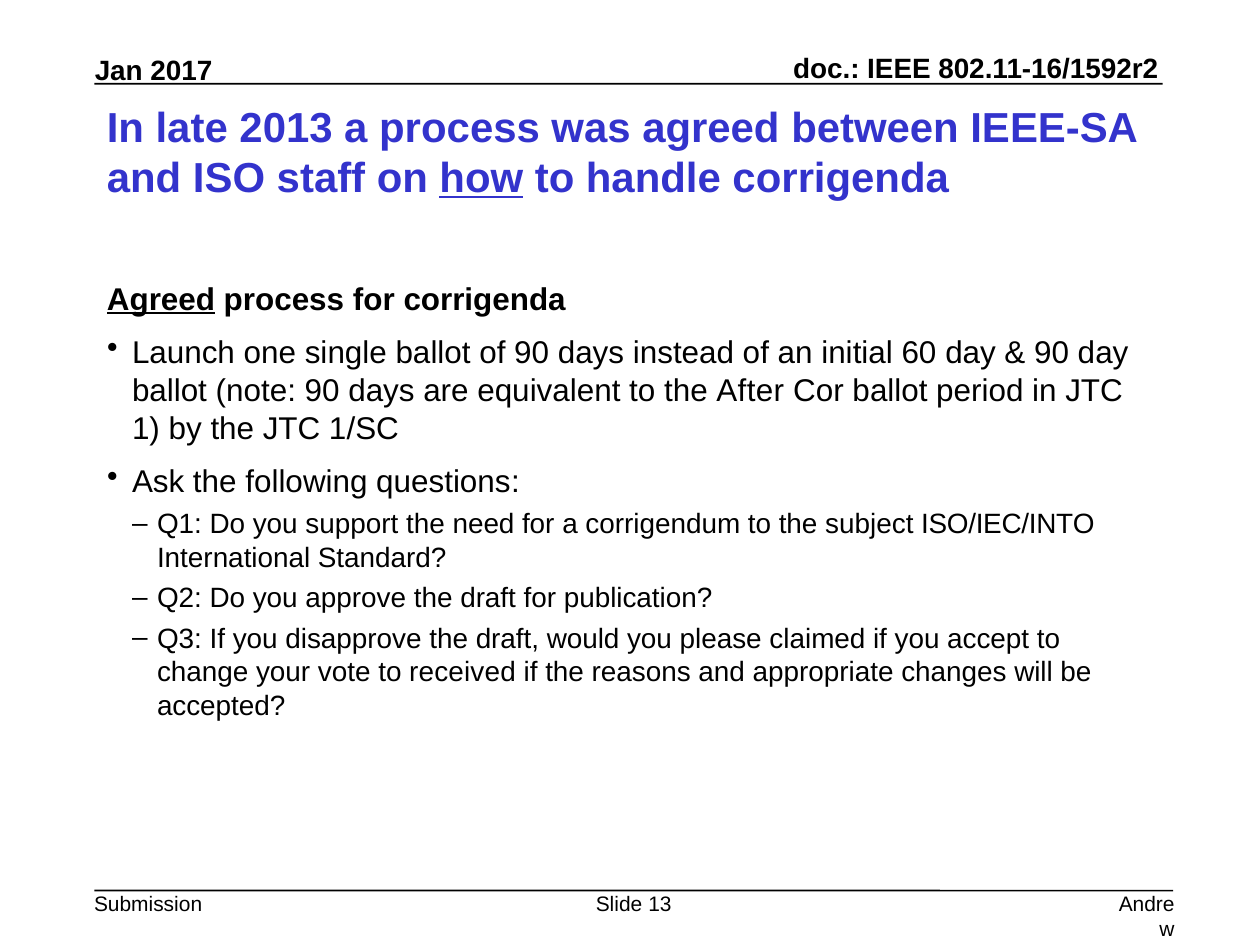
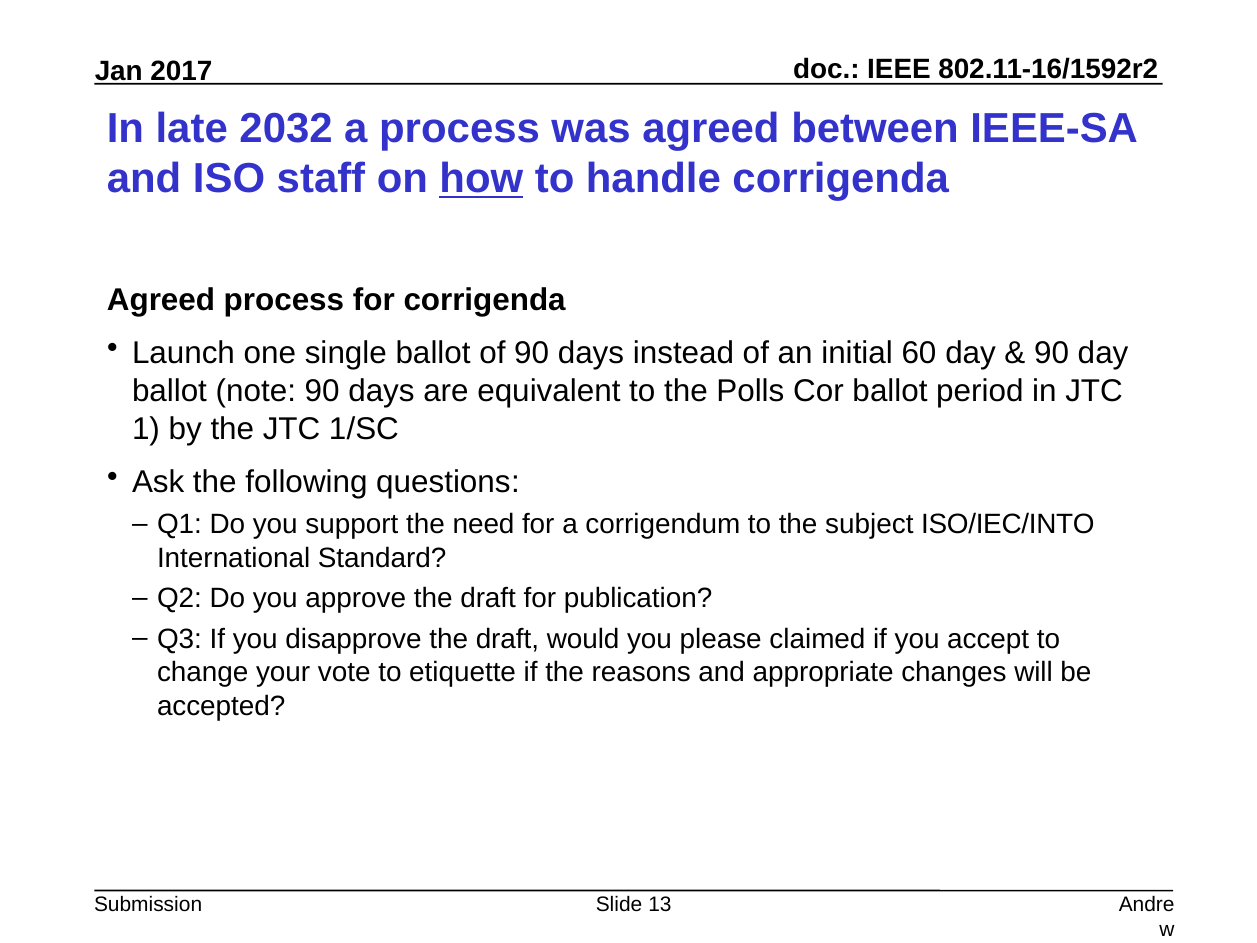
2013: 2013 -> 2032 (286, 129)
Agreed underline: present -> none (161, 300)
After: After -> Polls (750, 391)
received: received -> etiquette (463, 672)
